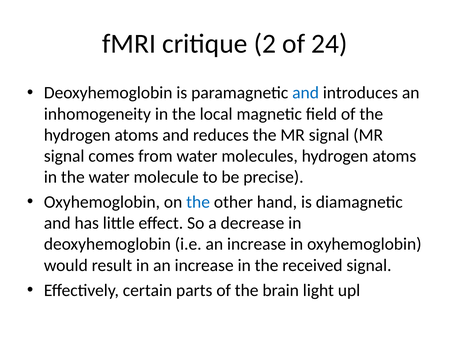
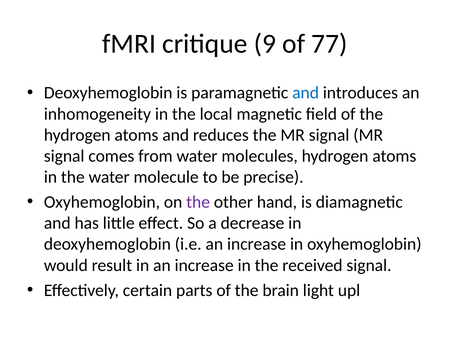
2: 2 -> 9 (265, 44)
24: 24 -> 77 (329, 44)
the colour: blue -> purple (198, 202)
